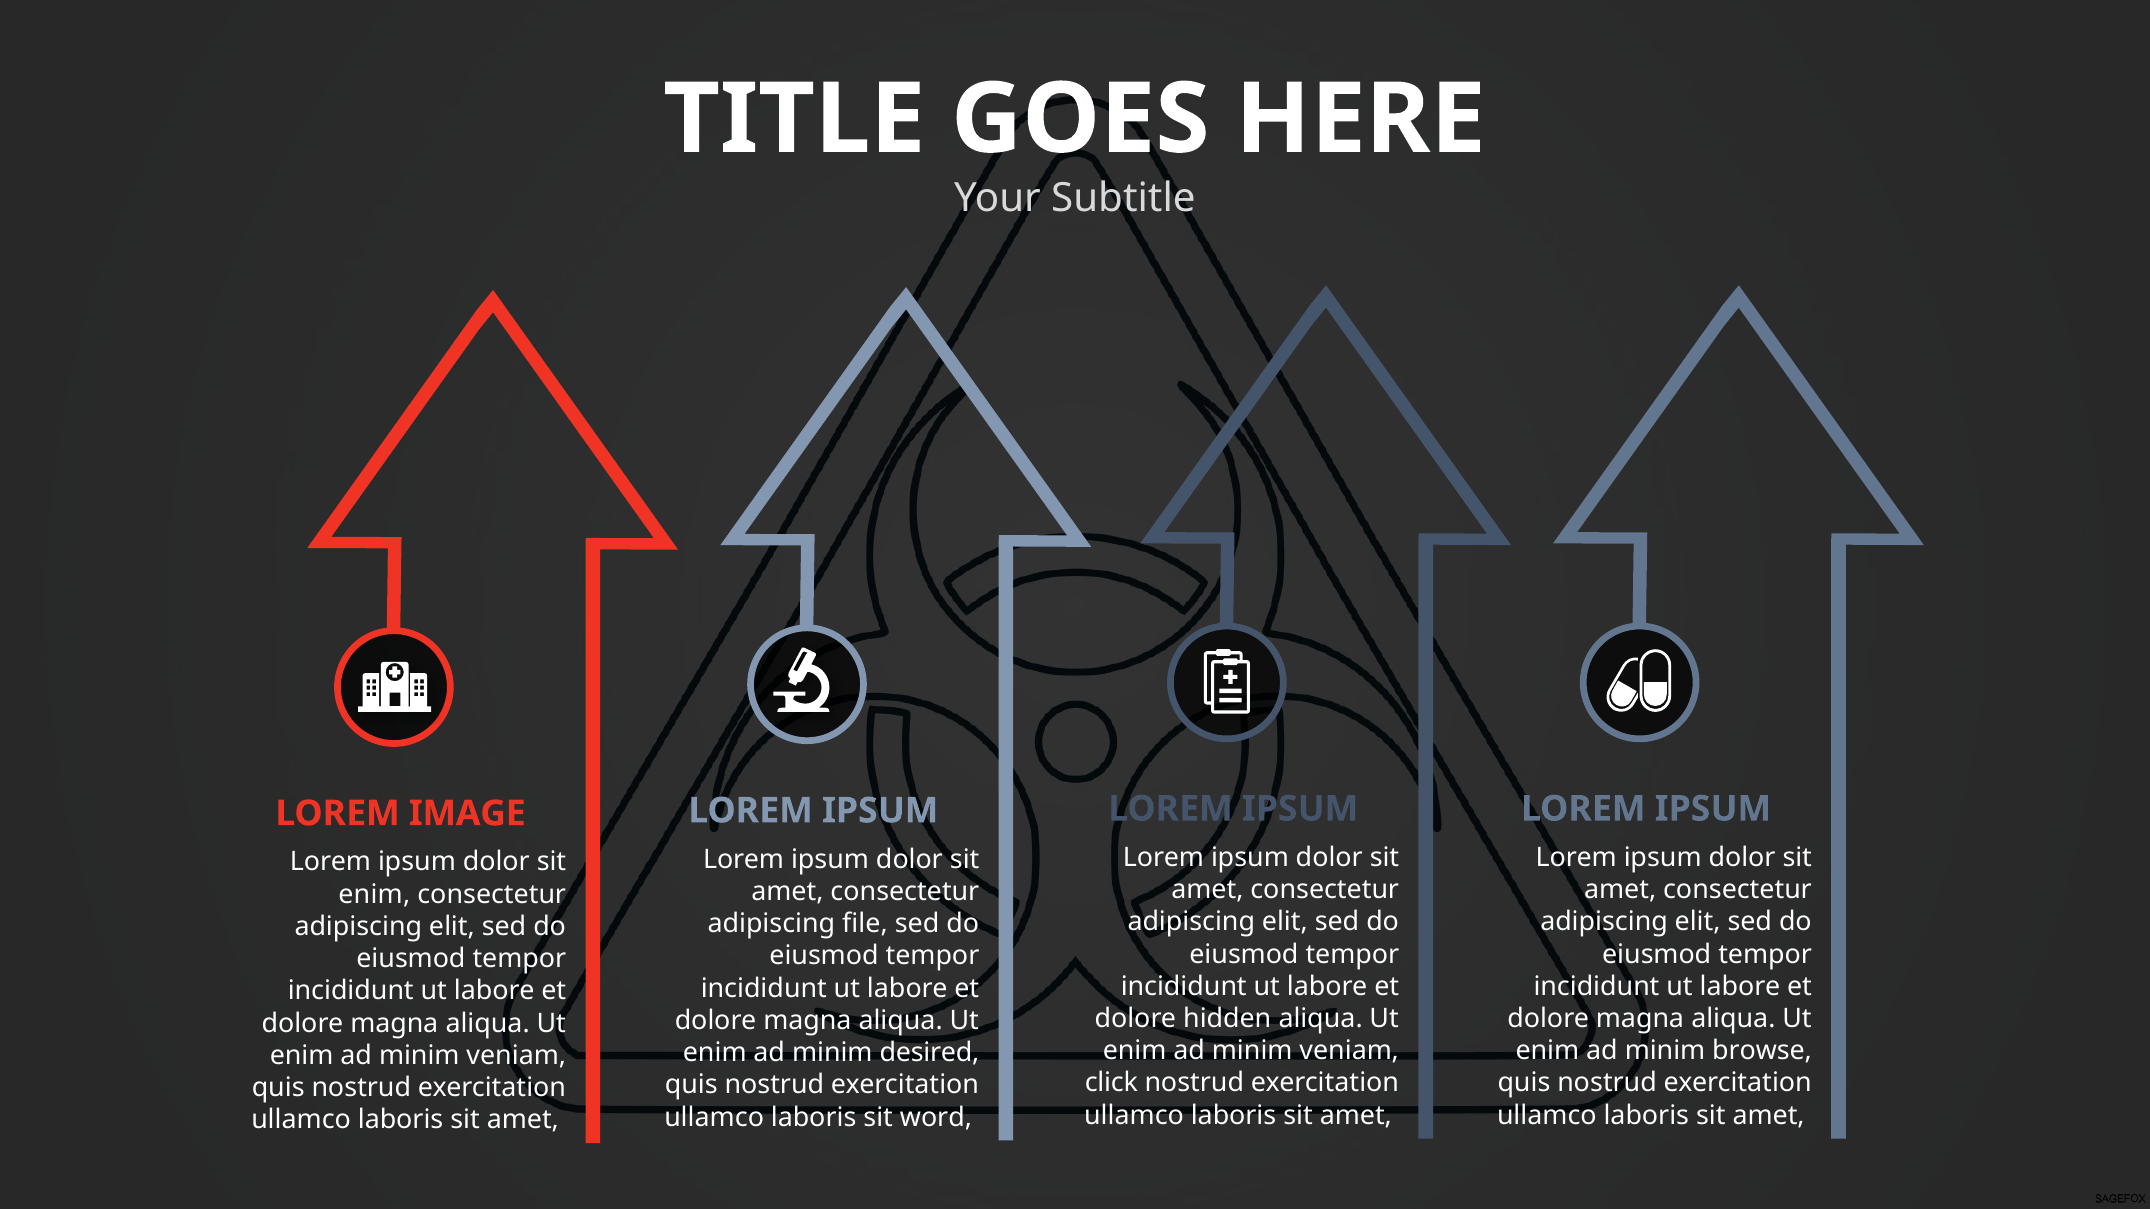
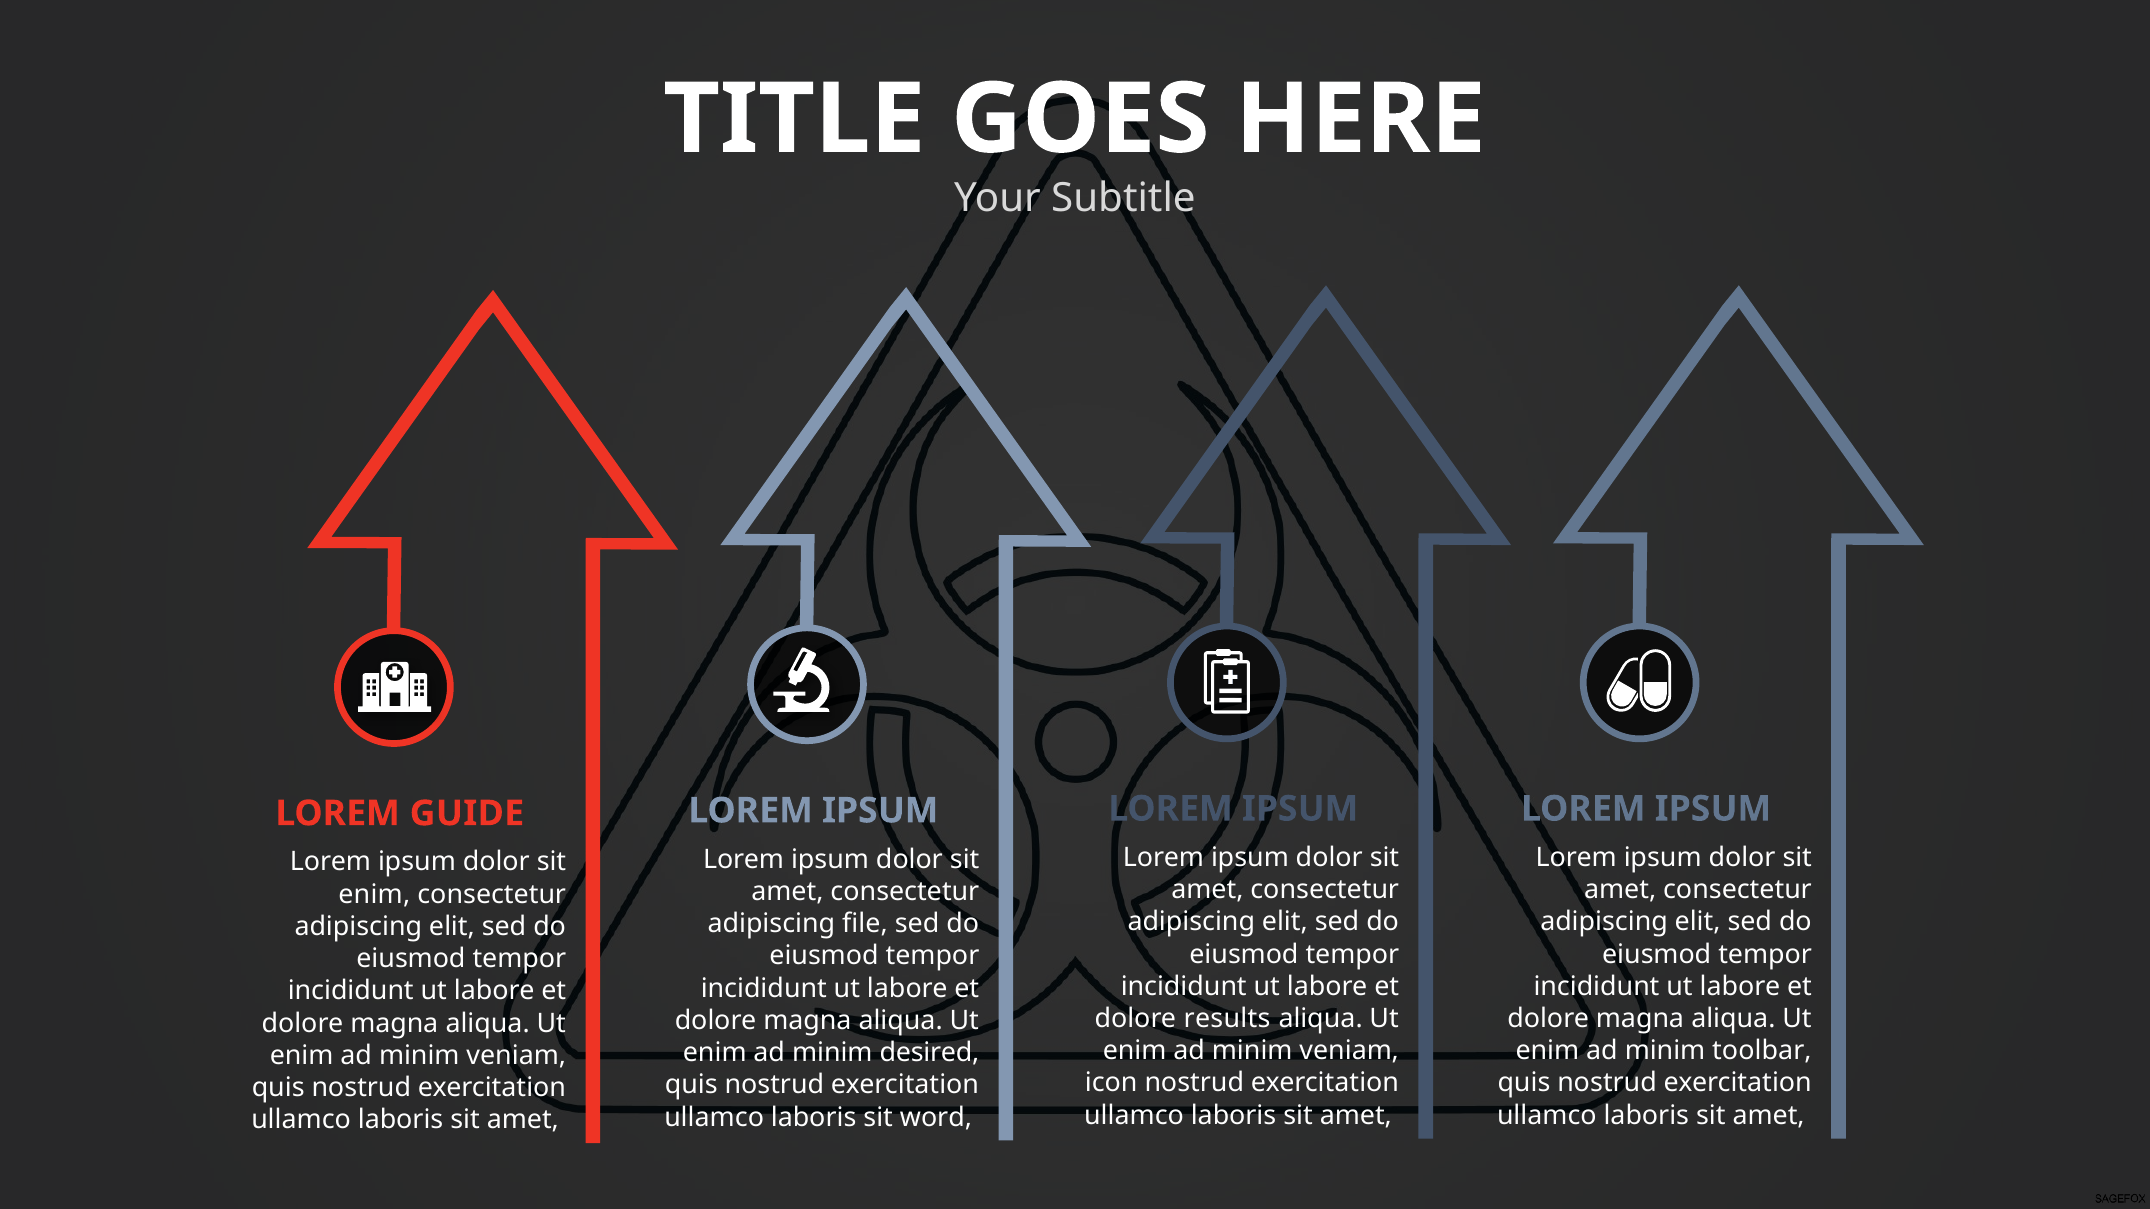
IMAGE: IMAGE -> GUIDE (467, 814)
hidden: hidden -> results (1227, 1019)
browse: browse -> toolbar (1762, 1051)
click: click -> icon (1111, 1083)
